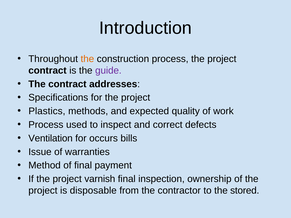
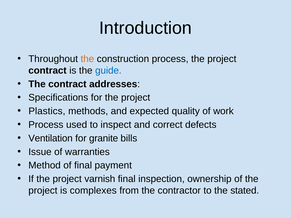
guide colour: purple -> blue (108, 71)
occurs: occurs -> granite (104, 138)
disposable: disposable -> complexes (93, 191)
stored: stored -> stated (245, 191)
